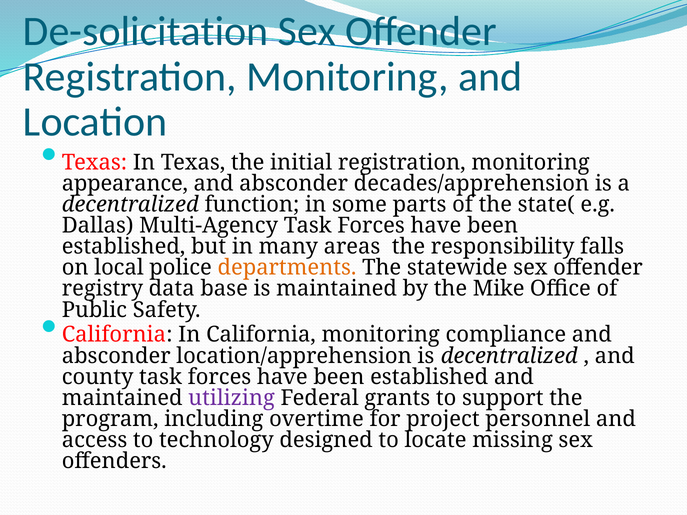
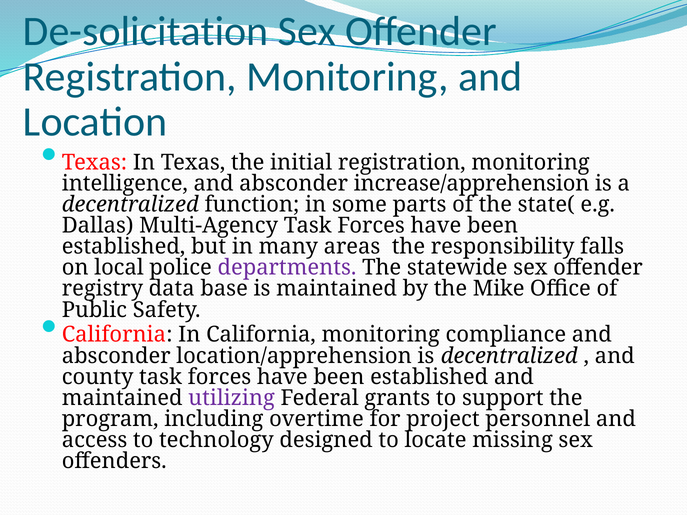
appearance: appearance -> intelligence (125, 184)
decades/apprehension: decades/apprehension -> increase/apprehension (472, 184)
departments colour: orange -> purple (287, 268)
